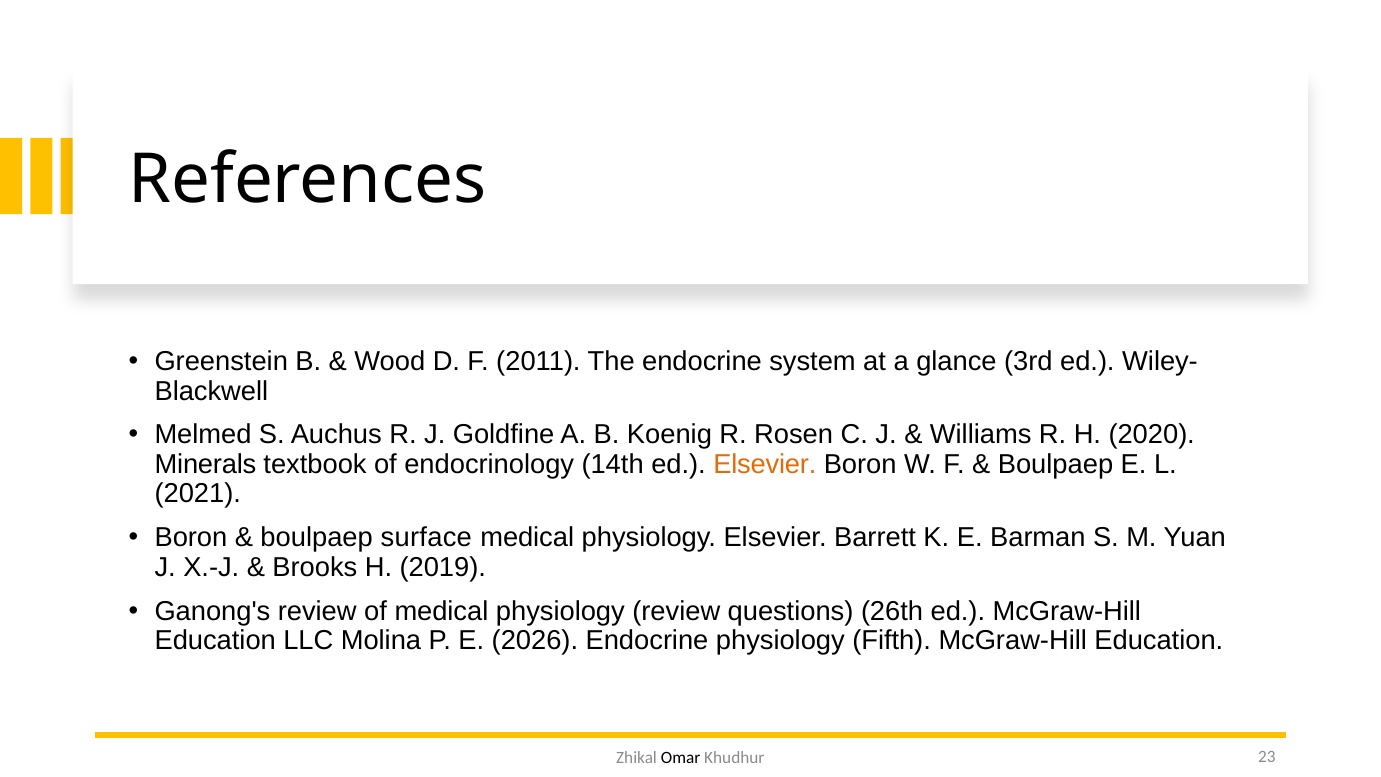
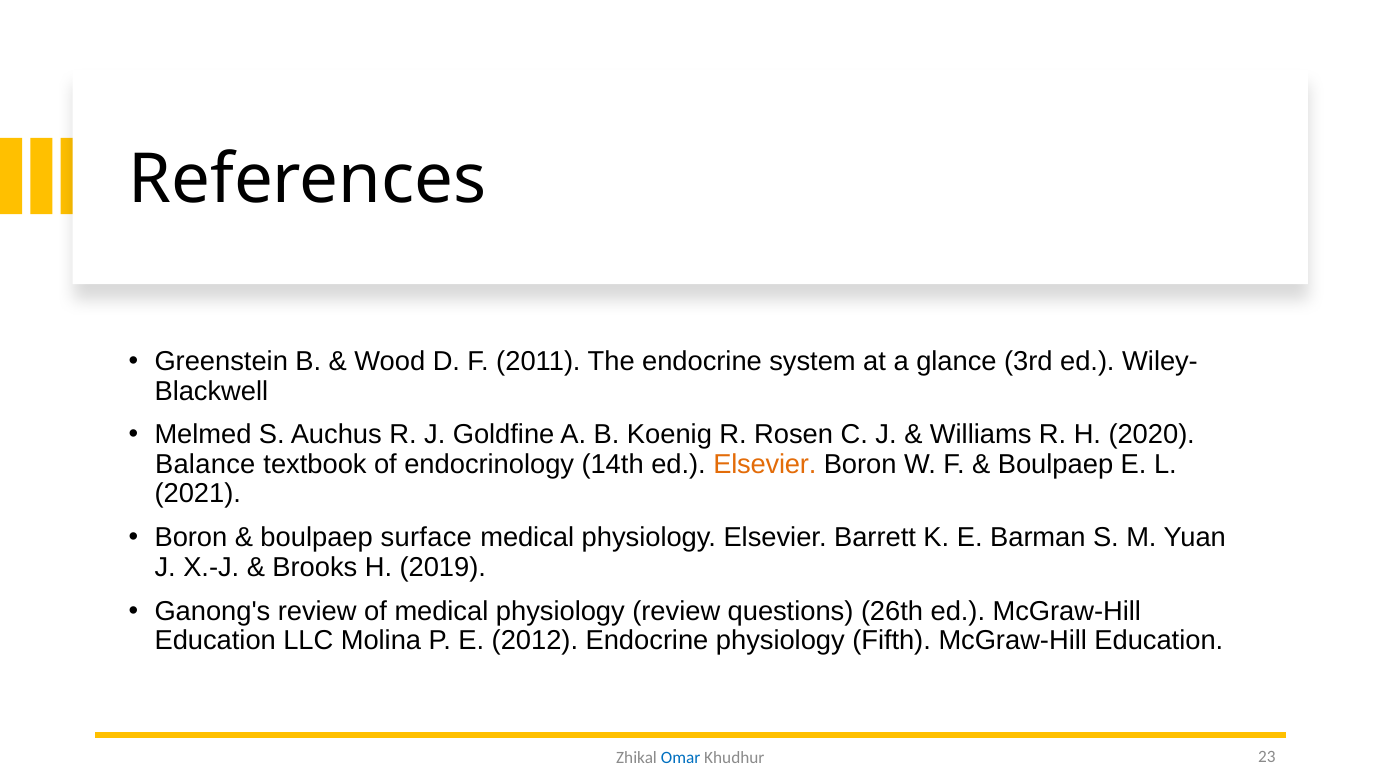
Minerals: Minerals -> Balance (205, 464)
2026: 2026 -> 2012 (535, 641)
Omar colour: black -> blue (681, 757)
